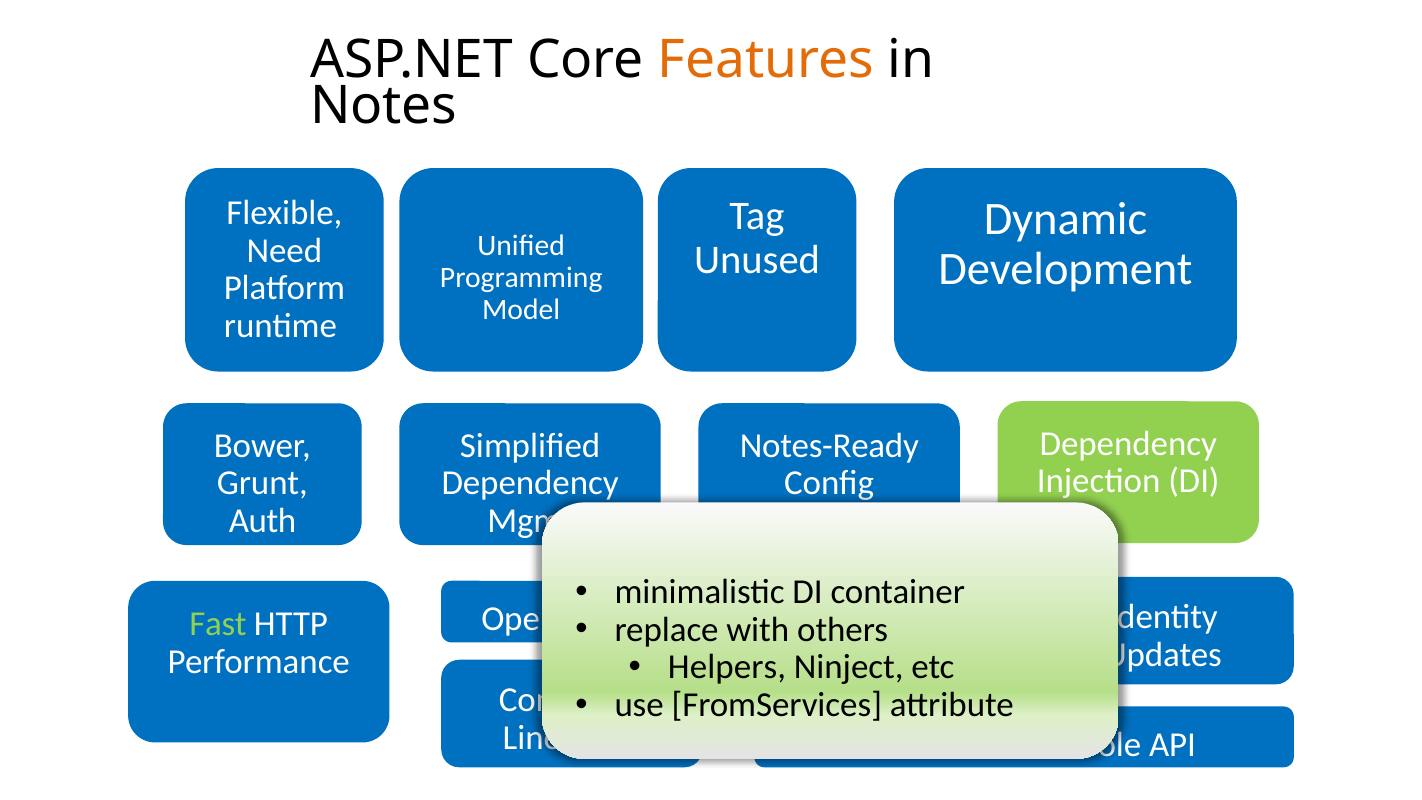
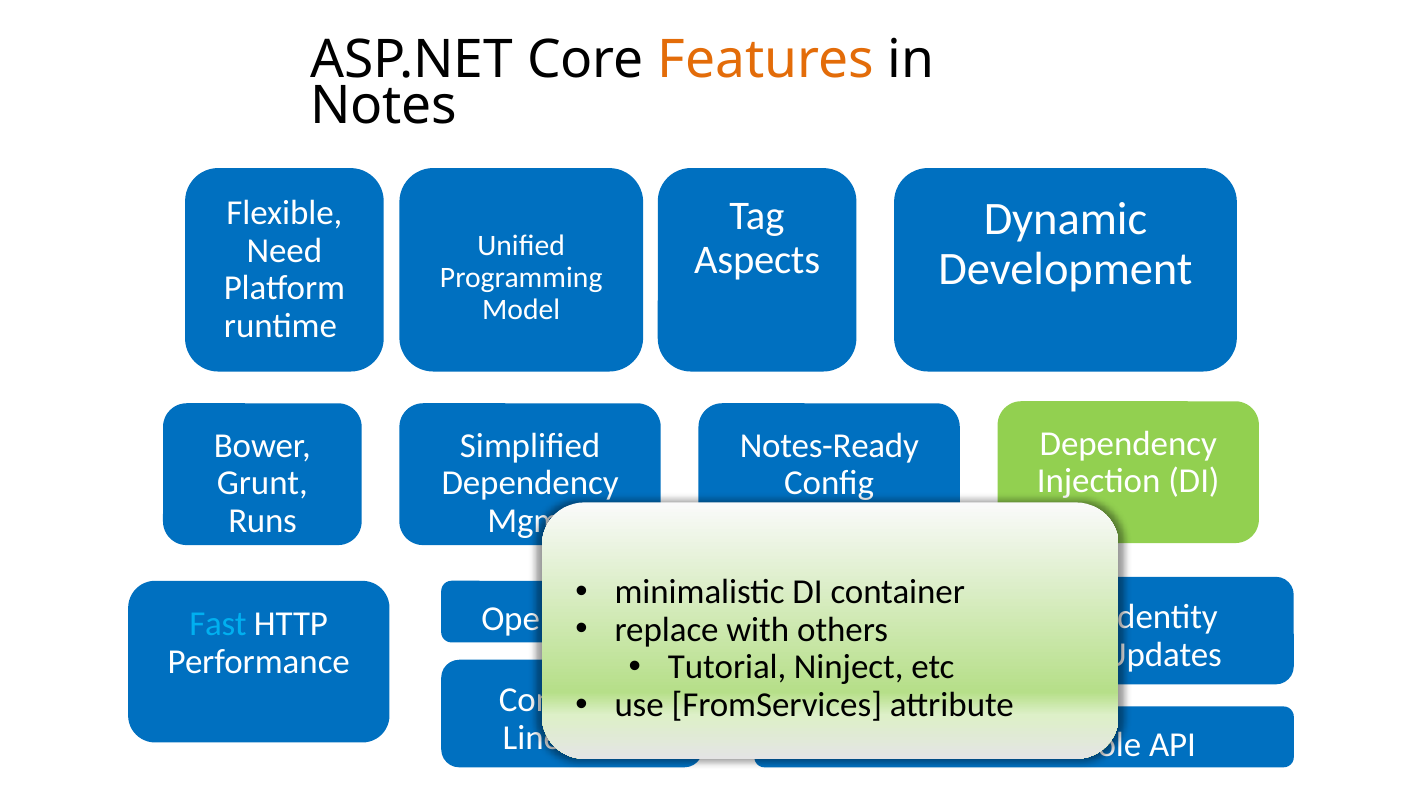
Unused: Unused -> Aspects (757, 260)
Auth: Auth -> Runs (263, 521)
Fast colour: light green -> light blue (218, 624)
Helpers: Helpers -> Tutorial (727, 667)
